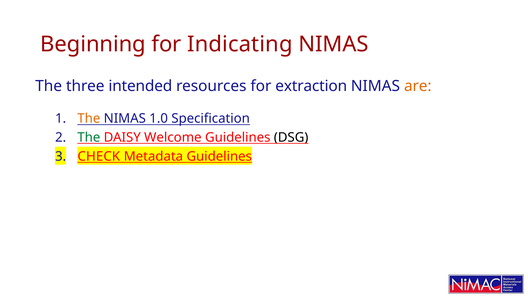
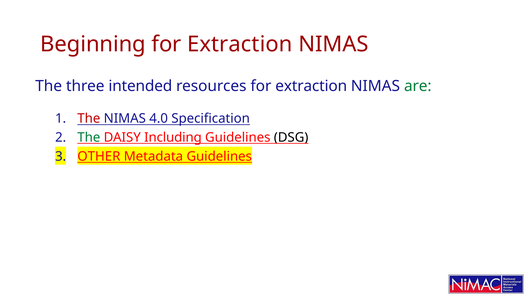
Indicating: Indicating -> Extraction (240, 44)
are colour: orange -> green (418, 86)
The colour: orange -> red (89, 118)
1.0: 1.0 -> 4.0 (159, 118)
Welcome: Welcome -> Including (173, 137)
CHECK: CHECK -> OTHER (99, 156)
